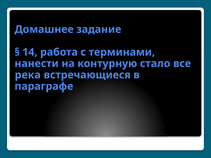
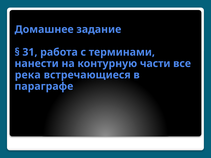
14: 14 -> 31 (30, 52)
стало: стало -> части (155, 64)
